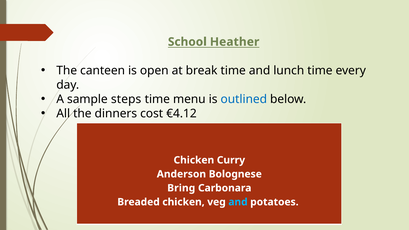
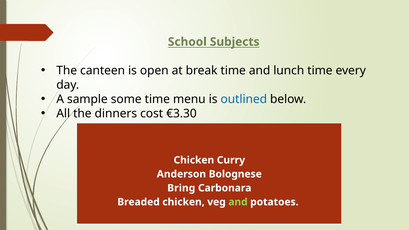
Heather: Heather -> Subjects (235, 42)
steps: steps -> some (126, 99)
€4.12: €4.12 -> €3.30 (181, 113)
and colour: light blue -> light green (238, 202)
